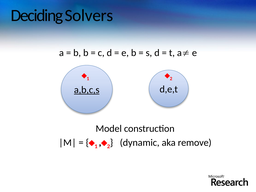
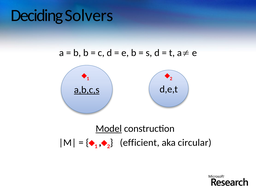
Model underline: none -> present (109, 129)
dynamic: dynamic -> efficient (140, 143)
remove: remove -> circular (195, 143)
